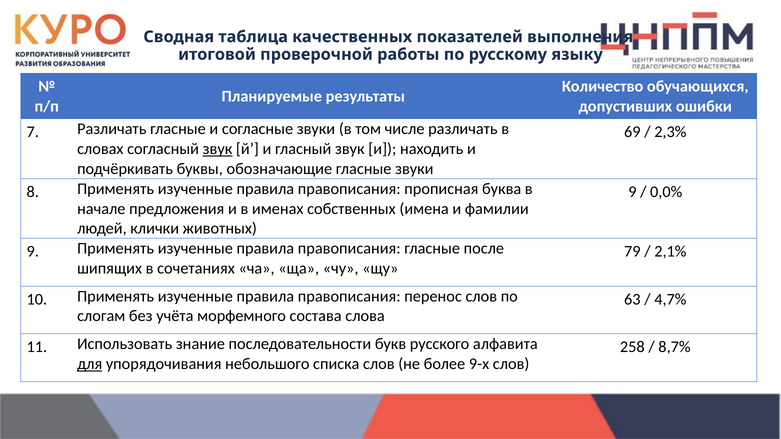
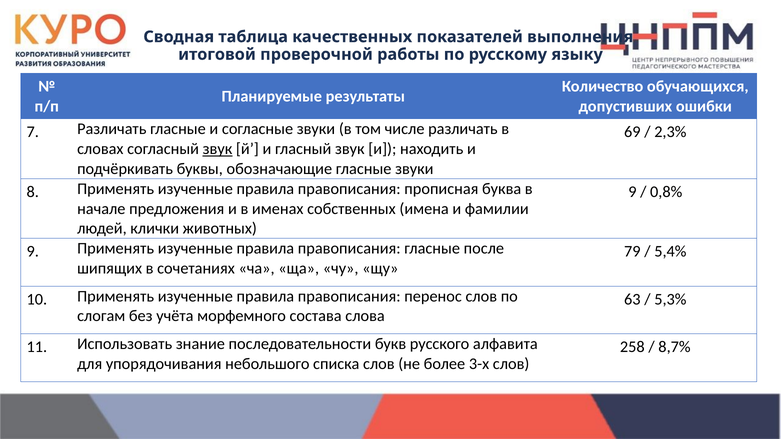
0,0%: 0,0% -> 0,8% (666, 192)
2,1%: 2,1% -> 5,4% (670, 252)
4,7%: 4,7% -> 5,3% (670, 299)
для underline: present -> none (90, 364)
9-х: 9-х -> 3-х (479, 364)
